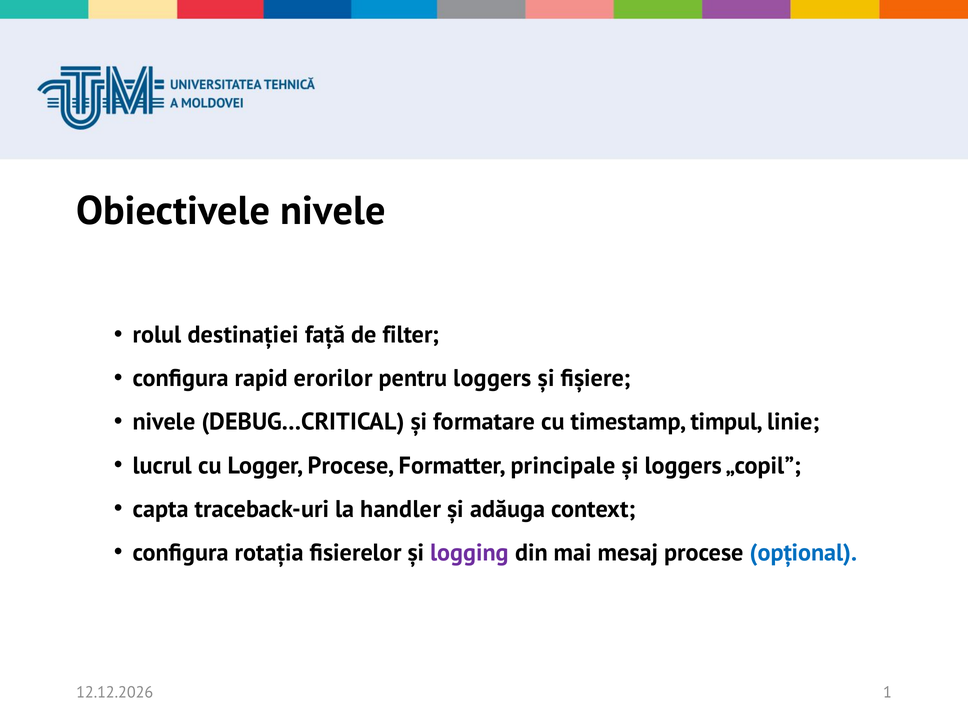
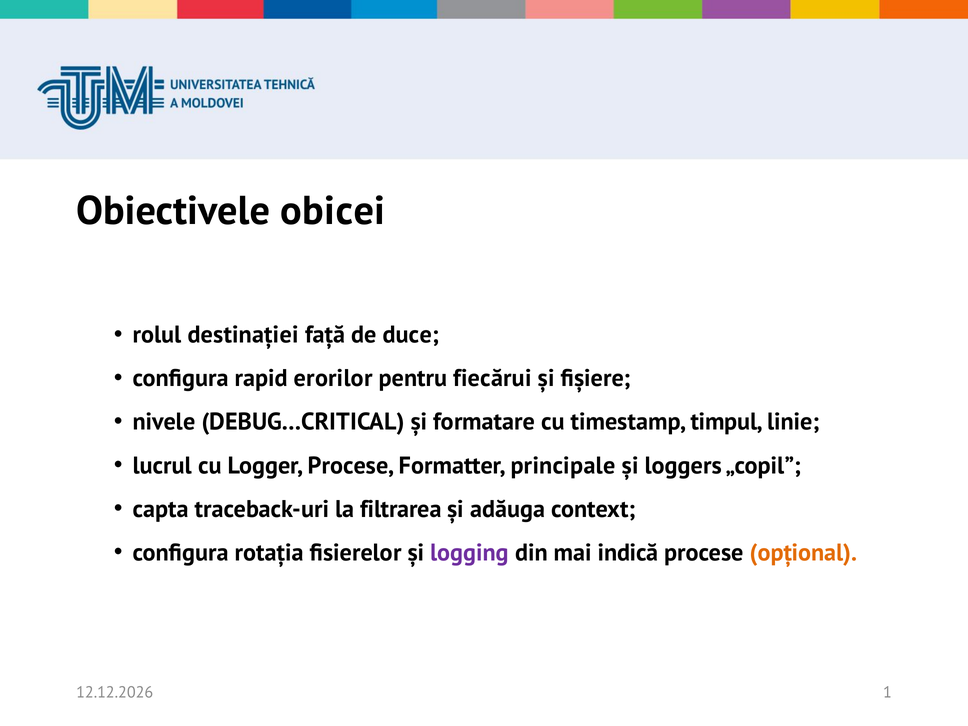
Obiectivele nivele: nivele -> obicei (333, 211)
filter: filter -> duce (411, 335)
pentru loggers: loggers -> fiecărui (492, 378)
handler: handler -> filtrarea (401, 509)
mesaj: mesaj -> indică (628, 553)
opțional colour: blue -> orange (803, 553)
